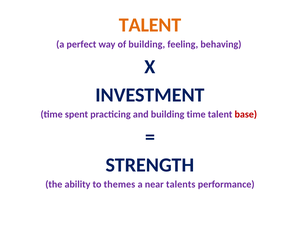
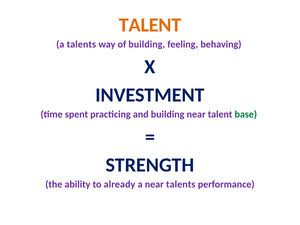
a perfect: perfect -> talents (81, 44)
building time: time -> near (196, 114)
base colour: red -> green (246, 114)
themes: themes -> already (119, 184)
